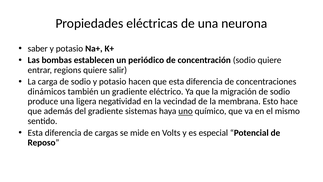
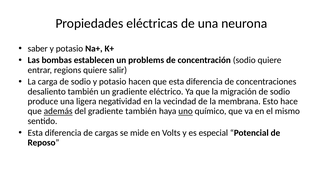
periódico: periódico -> problems (146, 60)
dinámicos: dinámicos -> desaliento (47, 91)
además underline: none -> present (58, 111)
gradiente sistemas: sistemas -> también (141, 111)
